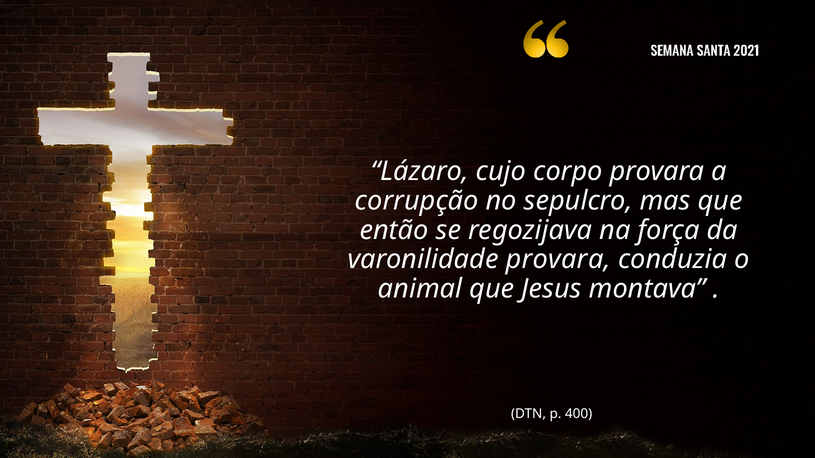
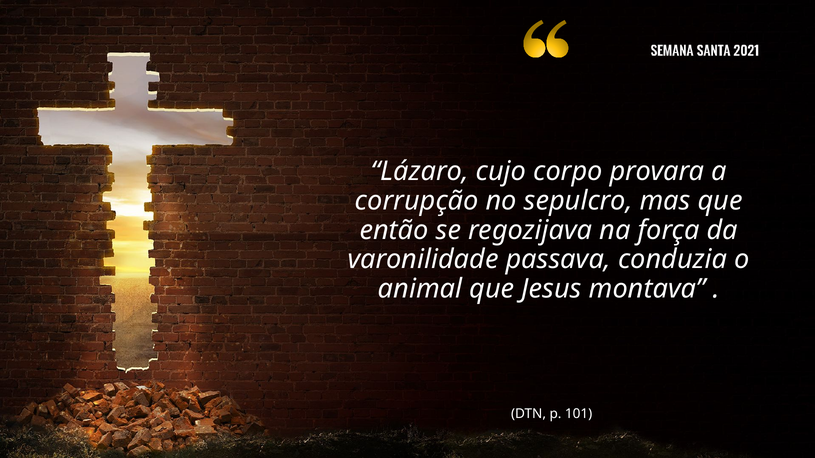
varonilidade provara: provara -> passava (558, 260)
400: 400 -> 101 (579, 414)
